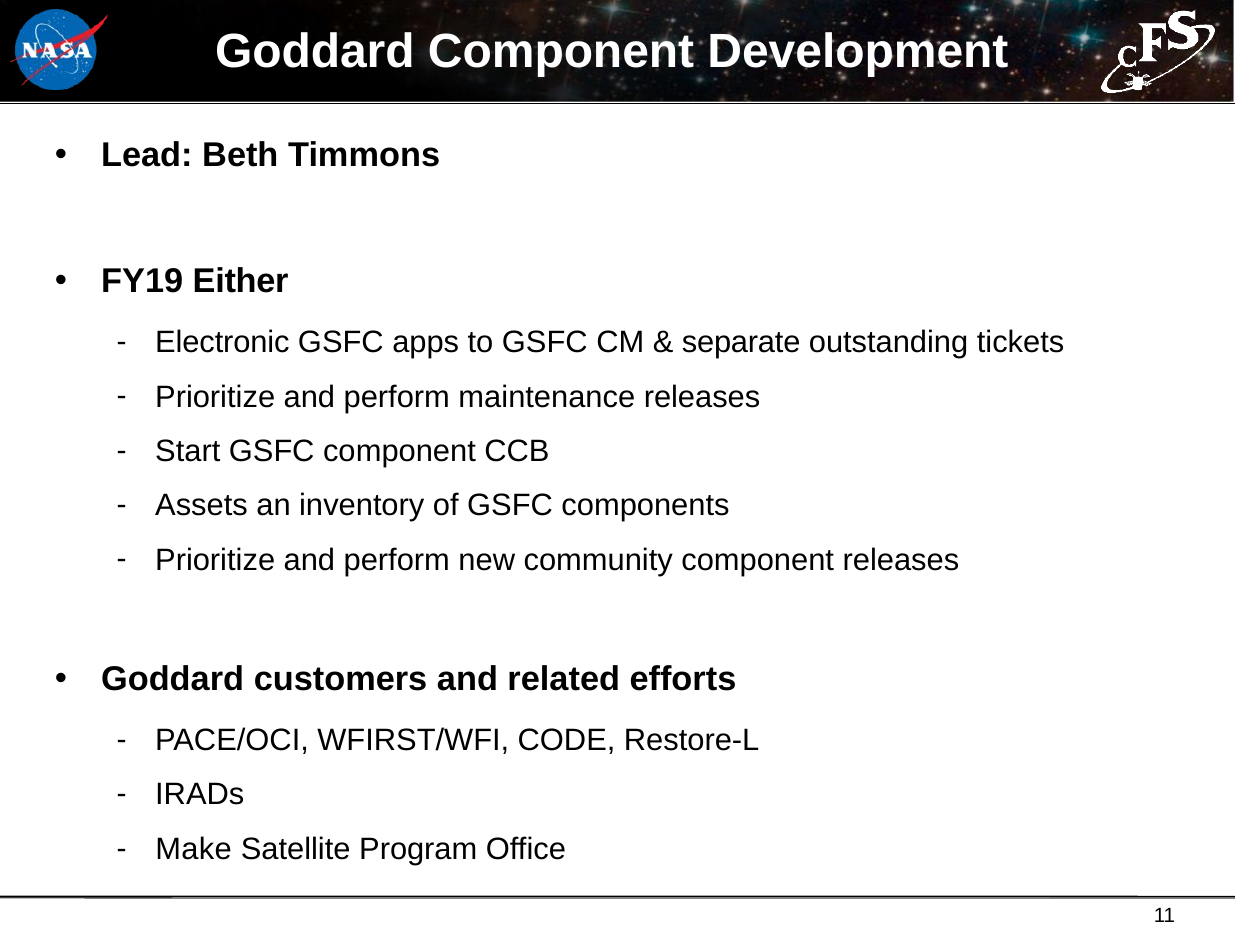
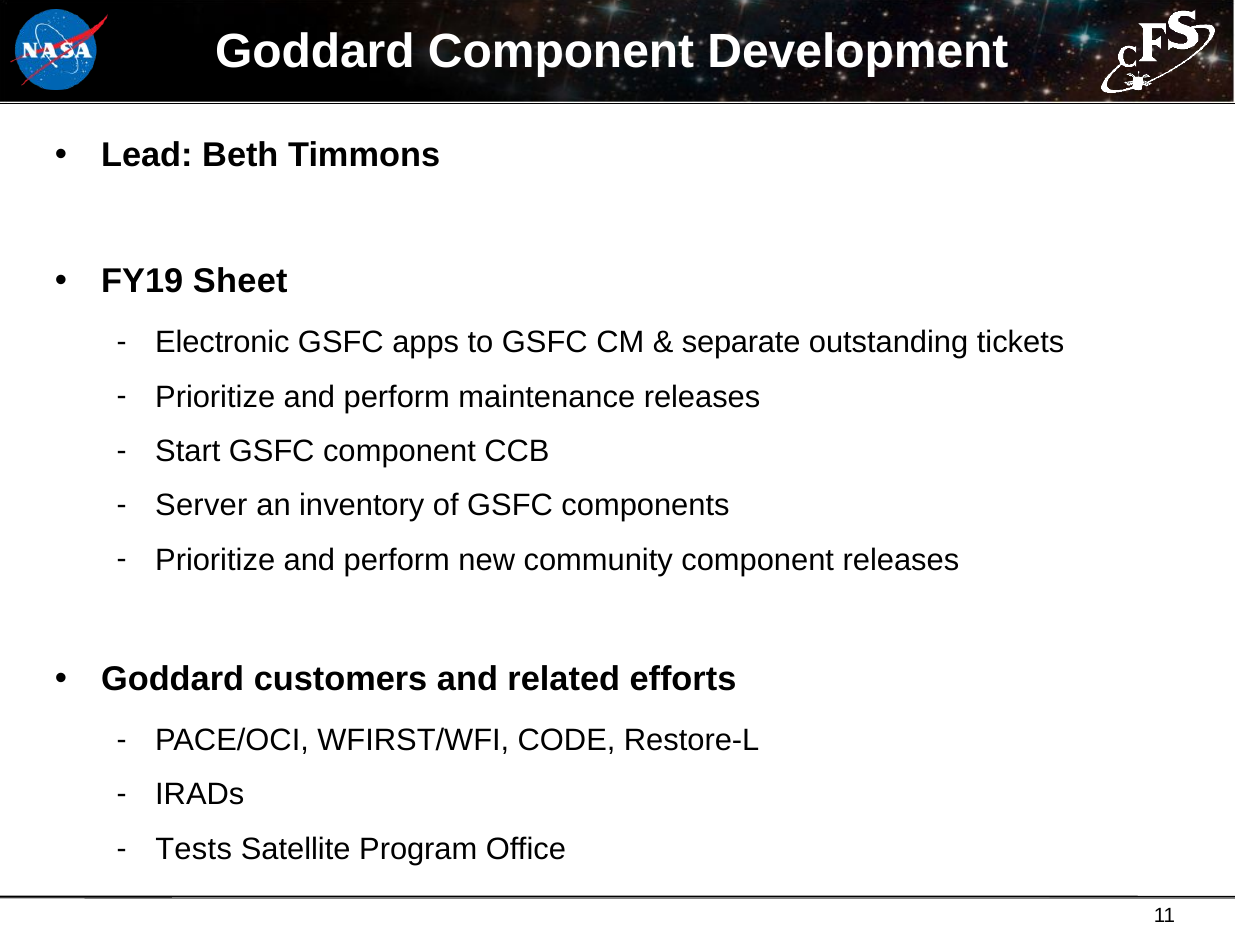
Either: Either -> Sheet (240, 282)
Assets: Assets -> Server (201, 506)
Make: Make -> Tests (194, 849)
